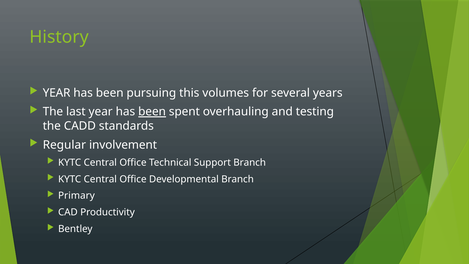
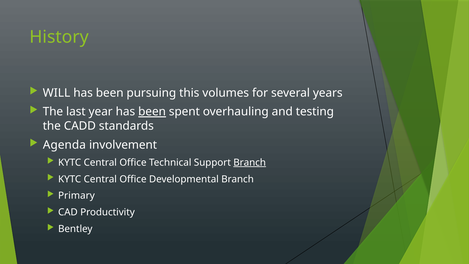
YEAR: YEAR -> WILL (56, 93)
Regular: Regular -> Agenda (64, 145)
Branch underline: none -> present (250, 162)
